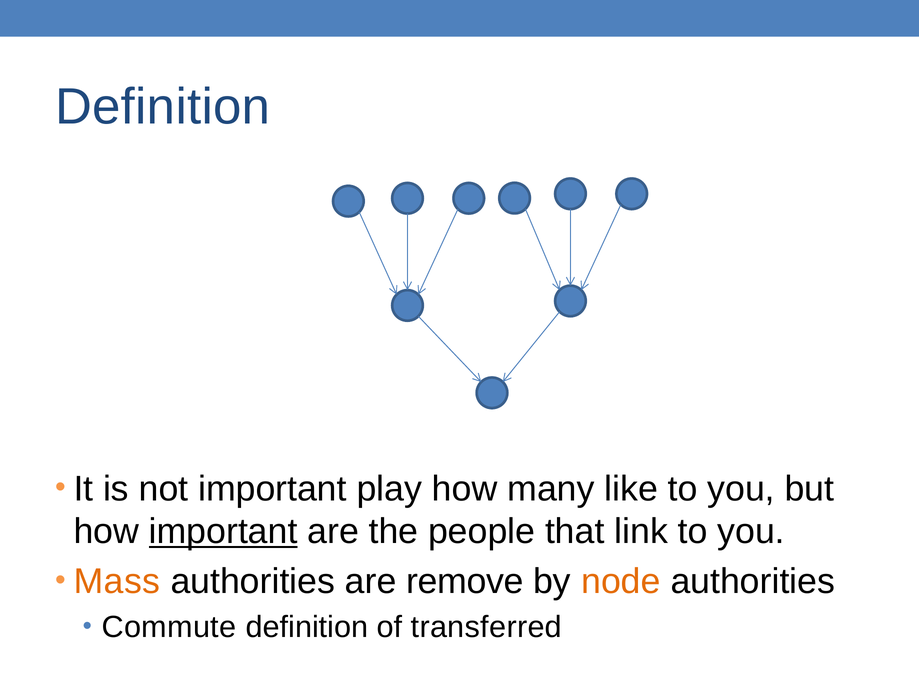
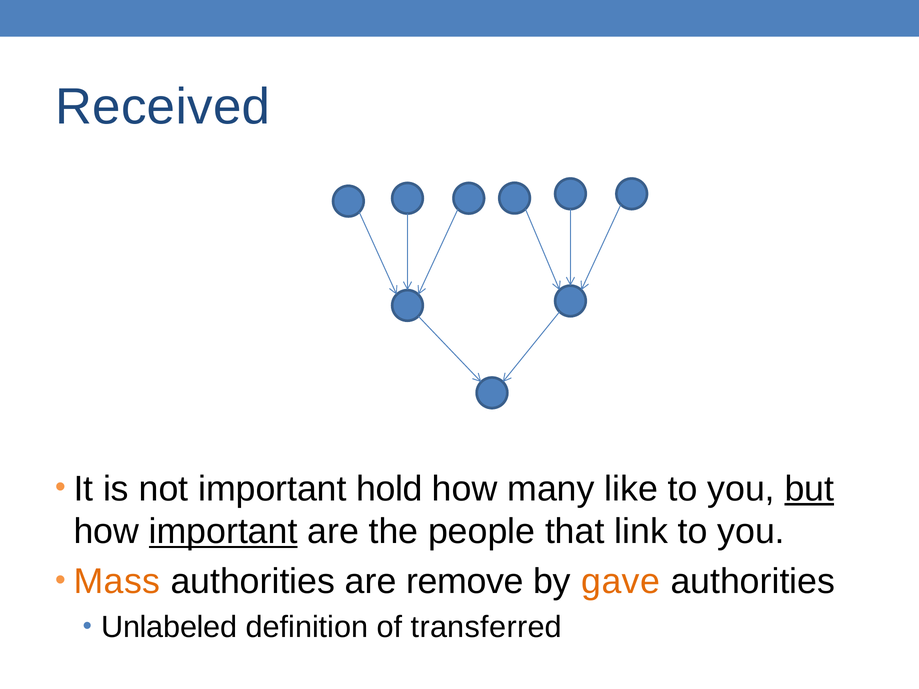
Definition: Definition -> Received (163, 107)
play: play -> hold (390, 489)
but underline: none -> present (809, 489)
node: node -> gave (621, 582)
Commute: Commute -> Unlabeled (169, 627)
